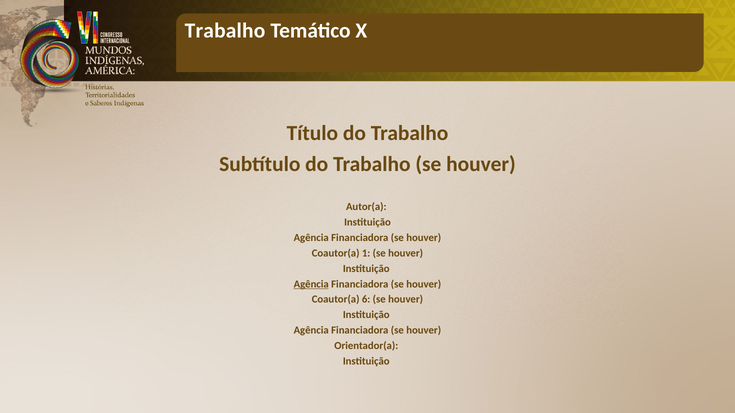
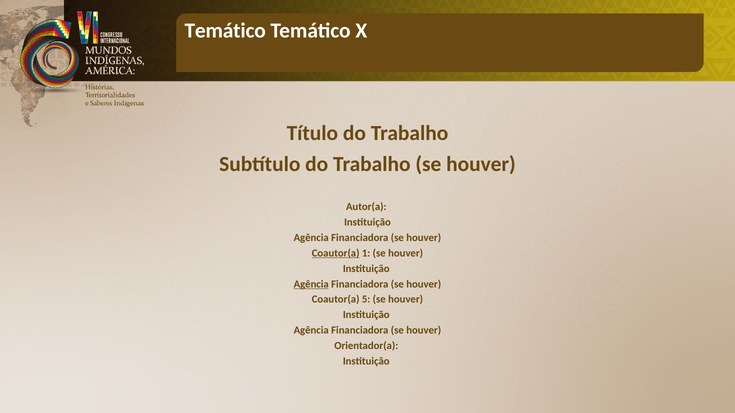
Trabalho: Trabalho -> Temático (225, 31)
Coautor(a underline: none -> present (336, 253)
6: 6 -> 5 (366, 300)
